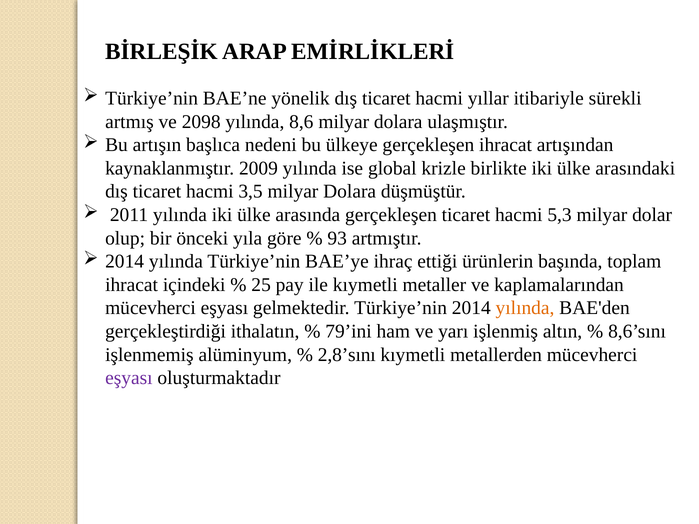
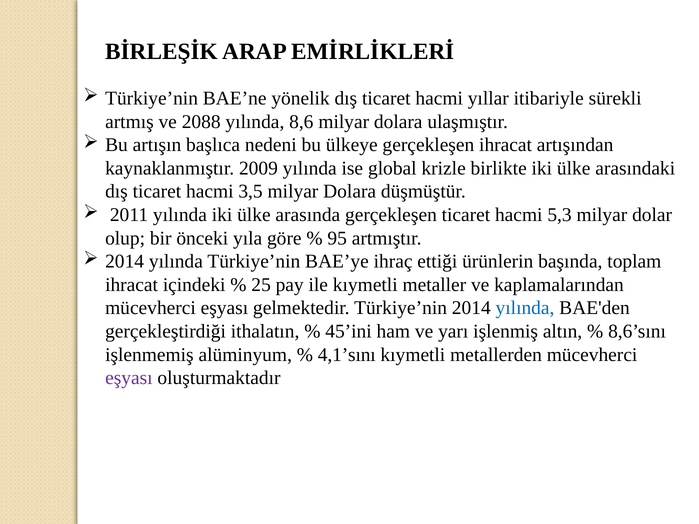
2098: 2098 -> 2088 (201, 122)
93: 93 -> 95 (337, 238)
yılında colour: orange -> blue (525, 308)
79’ini: 79’ini -> 45’ini (349, 331)
2,8’sını: 2,8’sını -> 4,1’sını (347, 355)
